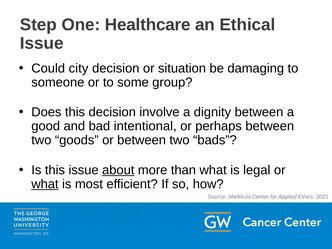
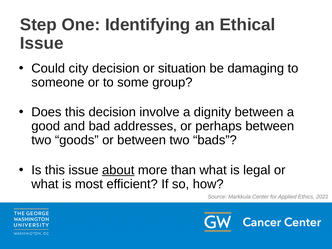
Healthcare: Healthcare -> Identifying (148, 25)
intentional: intentional -> addresses (145, 126)
what underline: present -> none (45, 184)
